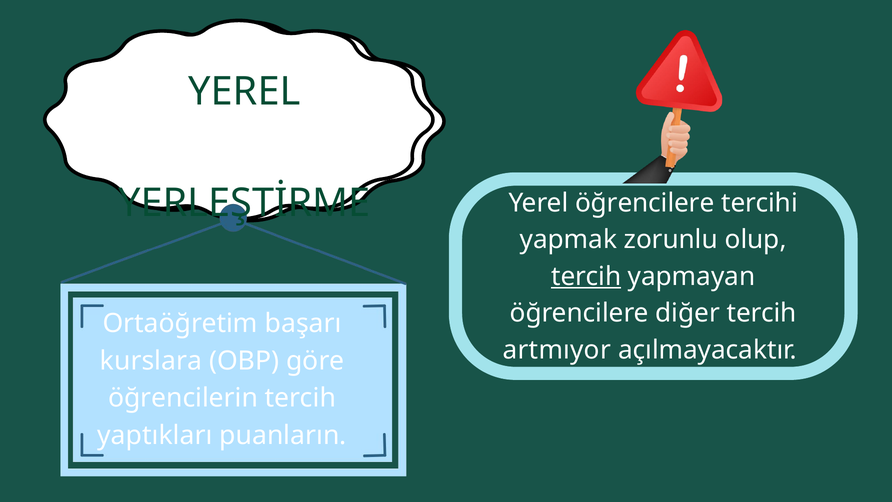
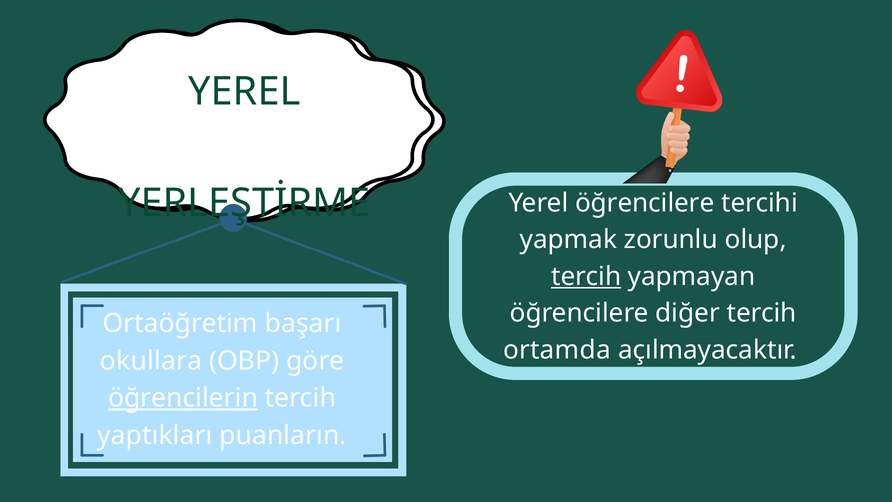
artmıyor: artmıyor -> ortamda (557, 350)
kurslara: kurslara -> okullara (151, 361)
öğrencilerin underline: none -> present (183, 398)
